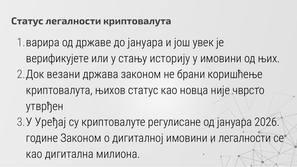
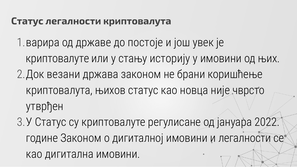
до јануара: јануара -> постоје (145, 43)
верификујете: верификујете -> криптовалуте (57, 58)
Уређај: Уређај -> Статус (51, 122)
2026: 2026 -> 2022 (267, 122)
дигитална милиона: милиона -> имовини (118, 154)
